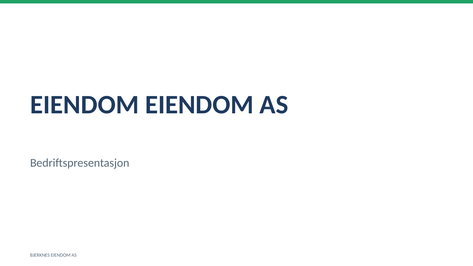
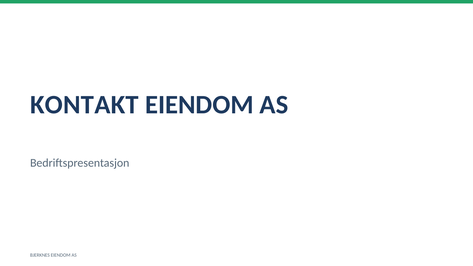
EIENDOM: EIENDOM -> KONTAKT (84, 105)
